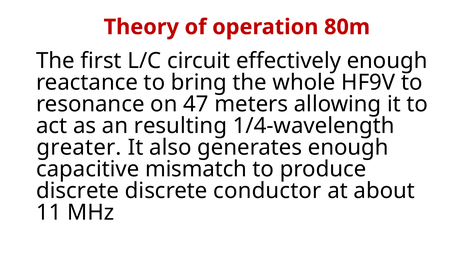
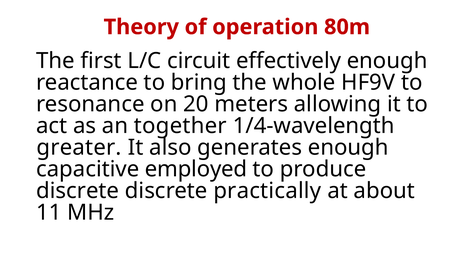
47: 47 -> 20 (196, 104)
resulting: resulting -> together (180, 126)
mismatch: mismatch -> employed (196, 169)
conductor: conductor -> practically (267, 190)
